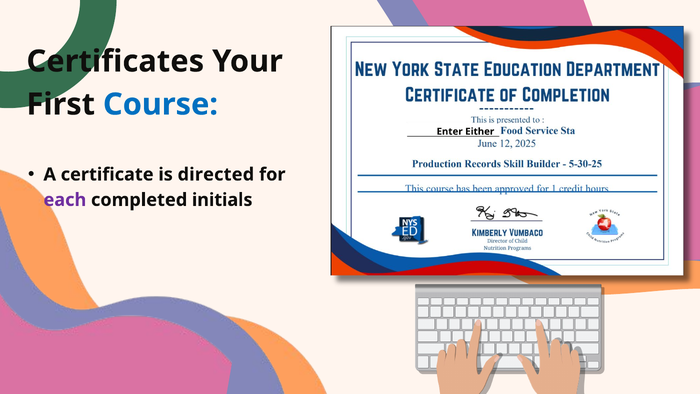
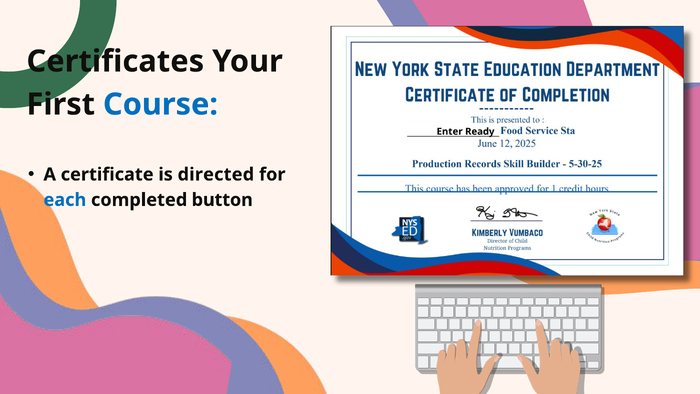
Either: Either -> Ready (480, 131)
each colour: purple -> blue (65, 200)
initials: initials -> button (222, 200)
